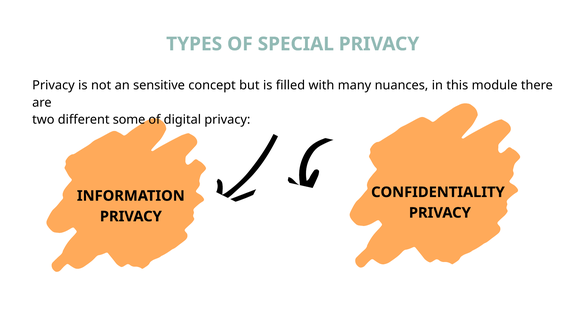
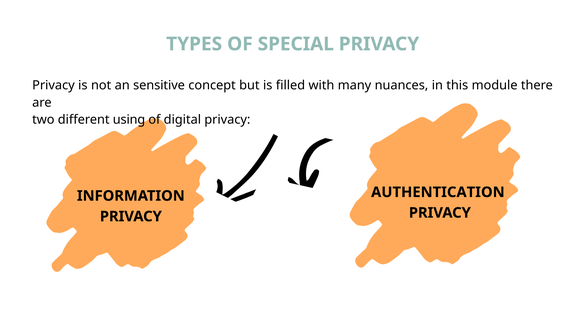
some: some -> using (129, 120)
CONFIDENTIALITY: CONFIDENTIALITY -> AUTHENTICATION (438, 192)
